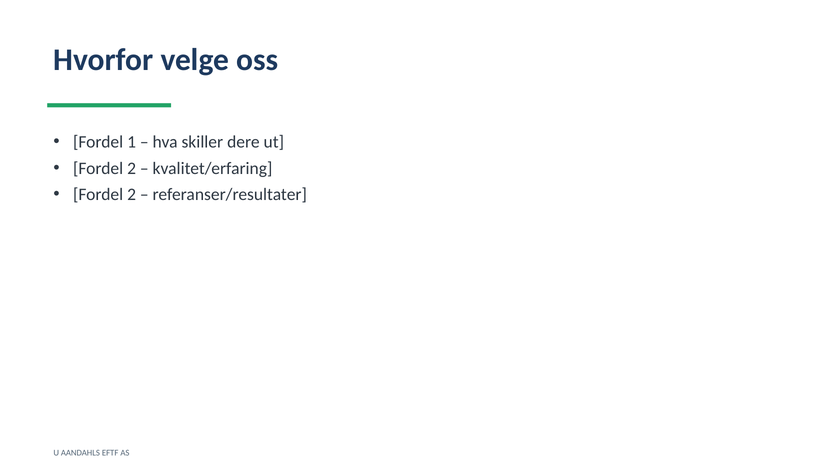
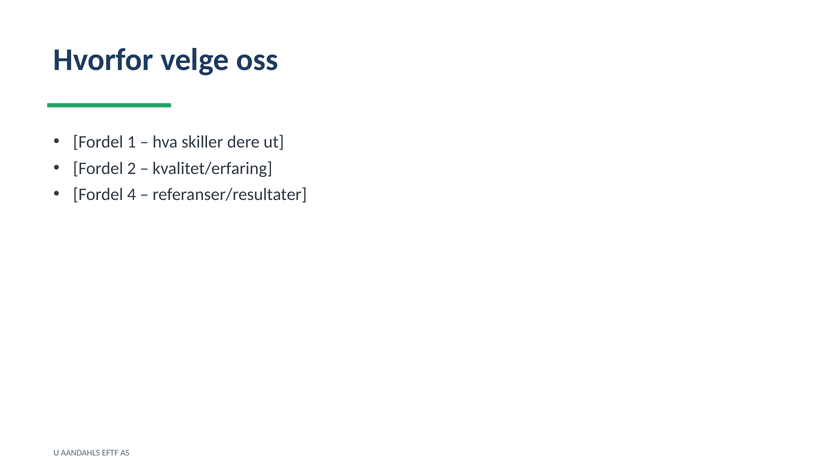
2: 2 -> 4 (132, 195)
